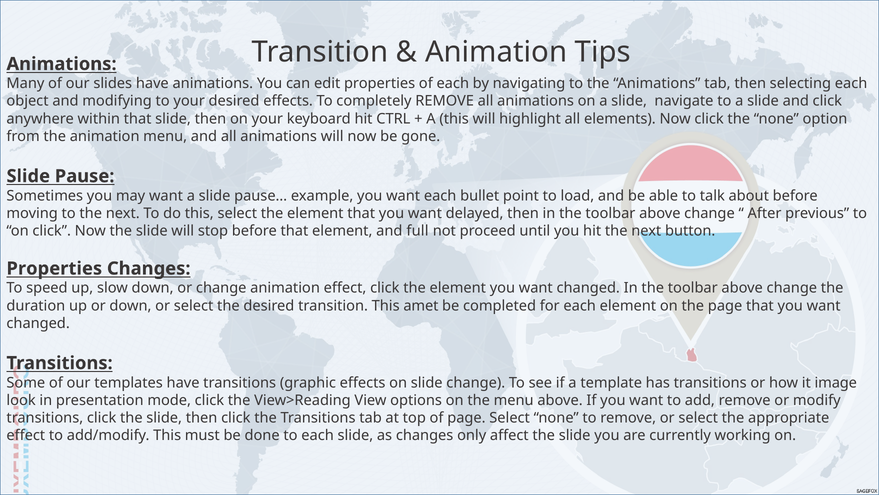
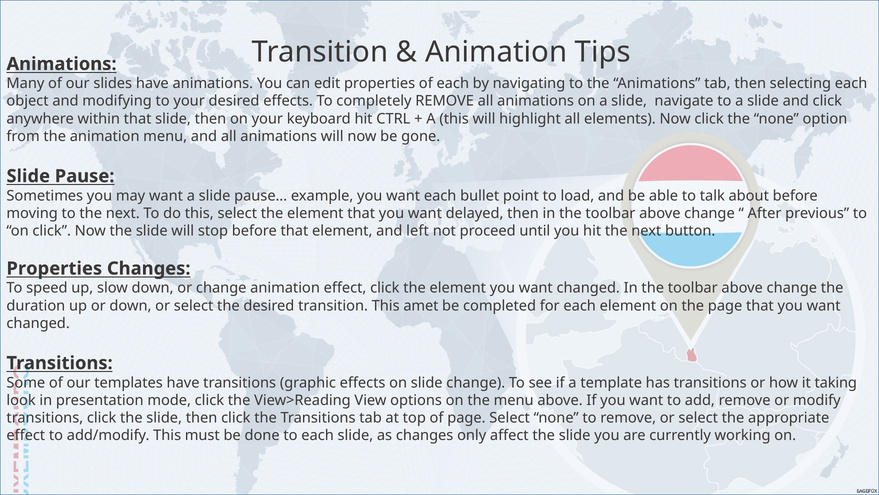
full: full -> left (418, 231)
image: image -> taking (836, 382)
